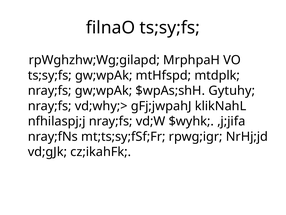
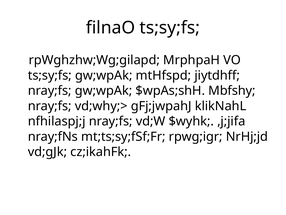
mtdplk: mtdplk -> jiytdhff (217, 75)
Gytuhy: Gytuhy -> Mbfshy (232, 91)
